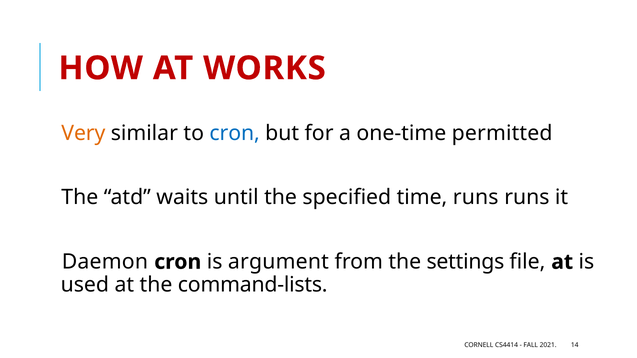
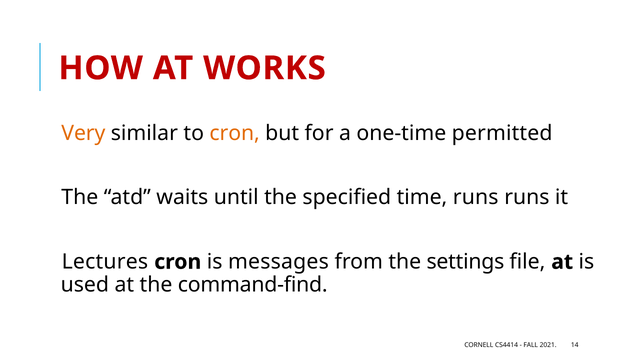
cron colour: blue -> orange (235, 133)
Daemon: Daemon -> Lectures (105, 262)
argument: argument -> messages (278, 262)
command-lists: command-lists -> command-find (253, 285)
